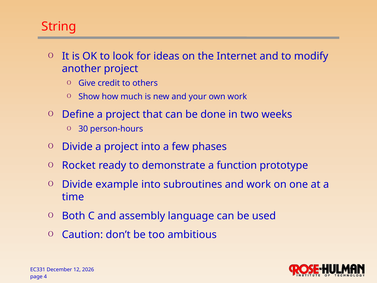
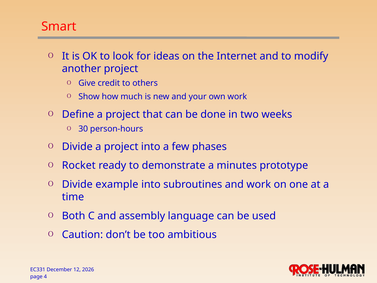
String: String -> Smart (59, 26)
function: function -> minutes (237, 165)
